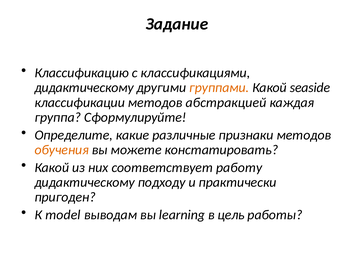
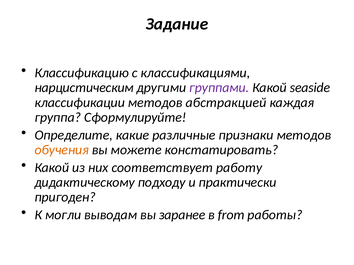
дидактическому: дидактическому -> нарцистическим (84, 88)
группами colour: orange -> purple (219, 88)
model: model -> могли (63, 215)
learning: learning -> заранее (182, 215)
цель: цель -> from (231, 215)
